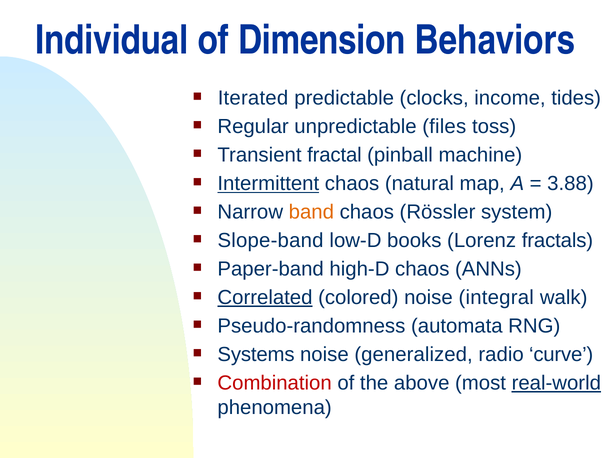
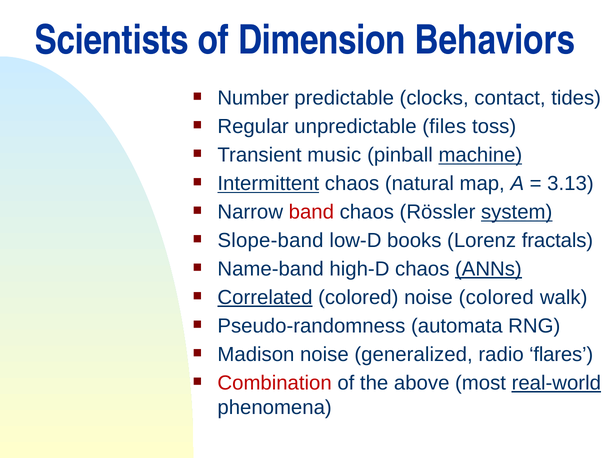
Individual: Individual -> Scientists (112, 40)
Iterated: Iterated -> Number (253, 98)
income: income -> contact (510, 98)
fractal: fractal -> music (334, 155)
machine underline: none -> present (480, 155)
3.88: 3.88 -> 3.13 (570, 184)
band colour: orange -> red (311, 212)
system underline: none -> present (517, 212)
Paper-band: Paper-band -> Name-band (271, 269)
ANNs underline: none -> present (488, 269)
noise integral: integral -> colored (496, 298)
Systems: Systems -> Madison (256, 355)
curve: curve -> flares (561, 355)
